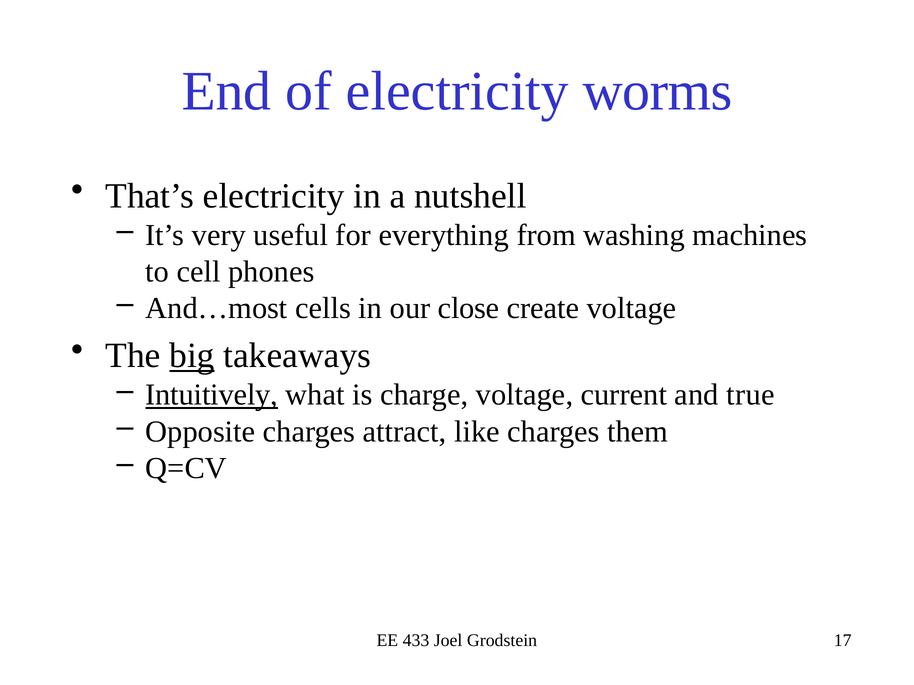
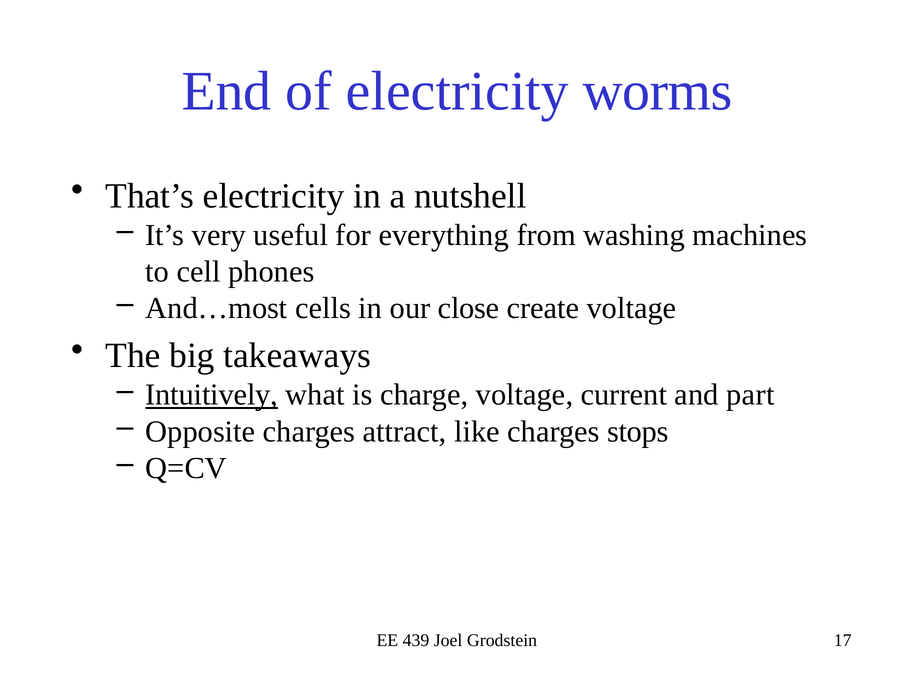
big underline: present -> none (192, 356)
true: true -> part (750, 395)
them: them -> stops (638, 432)
433: 433 -> 439 (416, 641)
